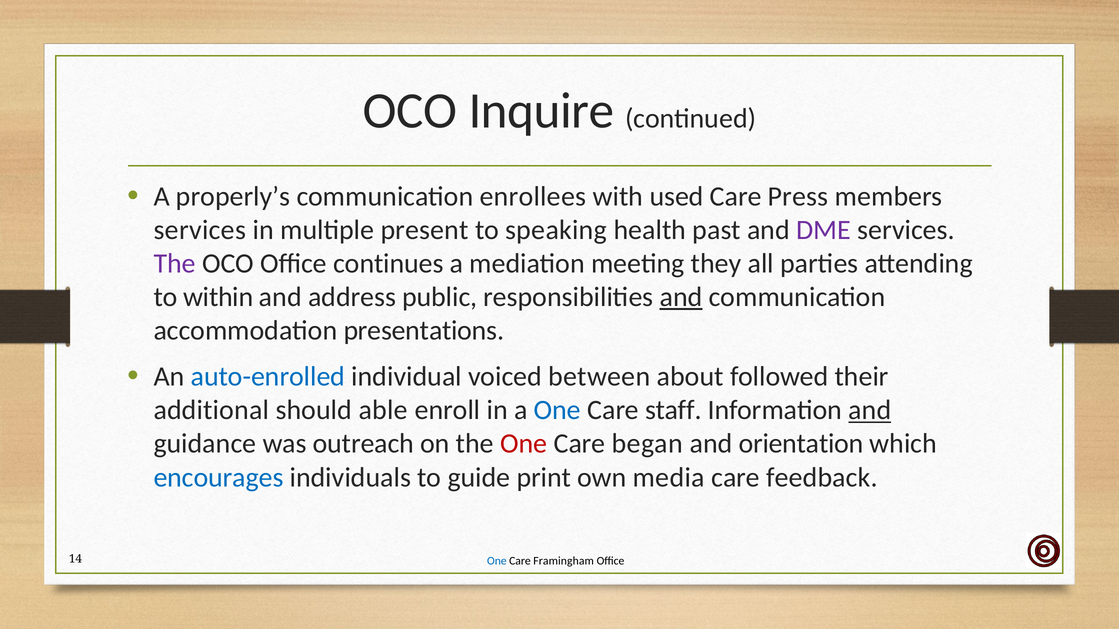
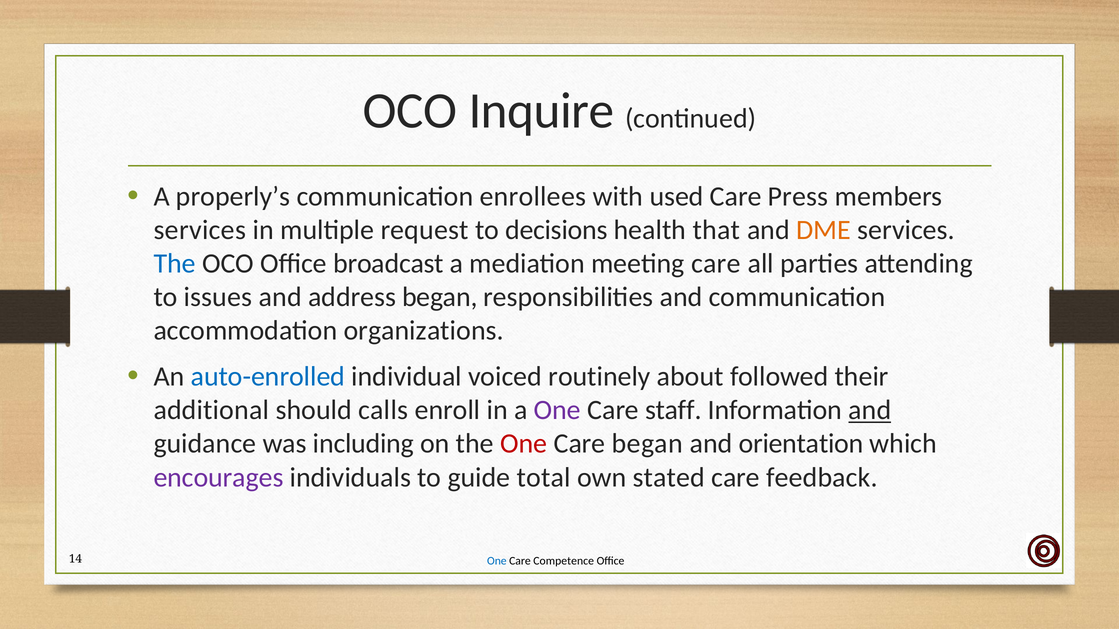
present: present -> request (425, 230)
speaking: speaking -> decisions (556, 230)
past: past -> that (716, 230)
DME colour: purple -> orange (824, 230)
The colour: purple -> blue (175, 264)
continues: continues -> broadcast (388, 264)
meeting they: they -> care (716, 264)
within: within -> issues (218, 297)
address public: public -> began (440, 297)
and underline: present -> none (681, 297)
presentations: presentations -> organizations (424, 331)
between: between -> routinely (599, 377)
able: able -> calls (383, 410)
One colour: blue -> purple (557, 410)
outreach: outreach -> including (363, 444)
encourages colour: blue -> purple (219, 478)
print: print -> total (544, 478)
media: media -> stated (669, 478)
Framingham: Framingham -> Competence (564, 561)
